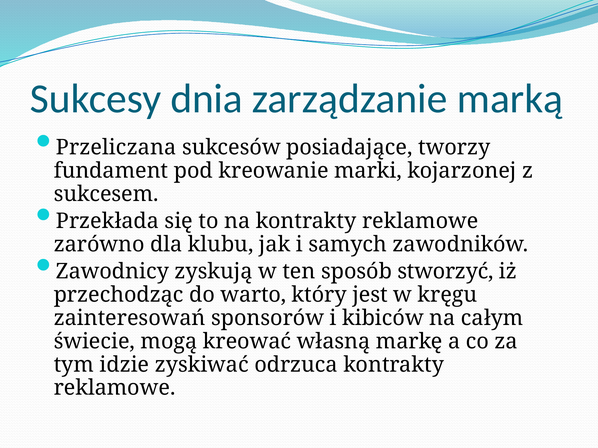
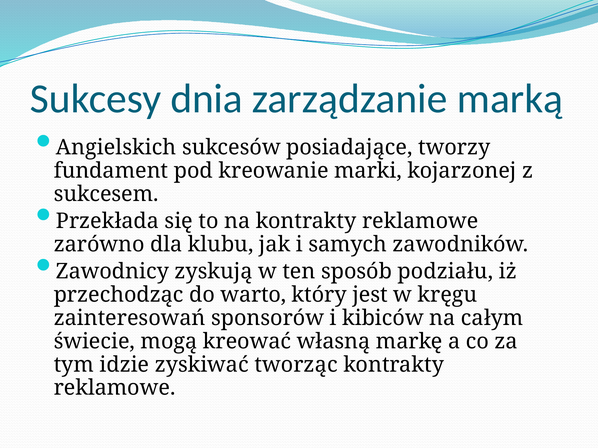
Przeliczana: Przeliczana -> Angielskich (116, 147)
stworzyć: stworzyć -> podziału (445, 272)
odrzuca: odrzuca -> tworząc (296, 365)
